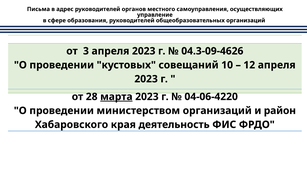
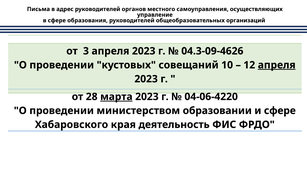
апреля underline: none -> present (277, 65)
министерством организаций: организаций -> образовании (217, 110)
и район: район -> сфере (280, 110)
